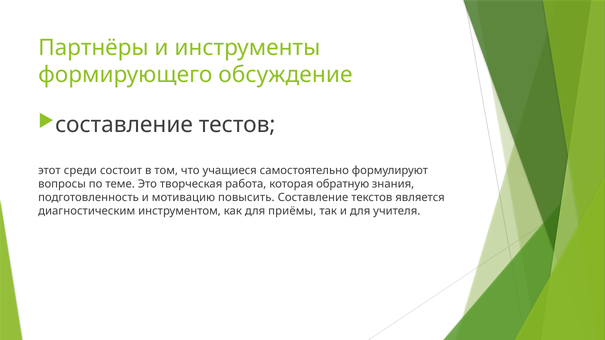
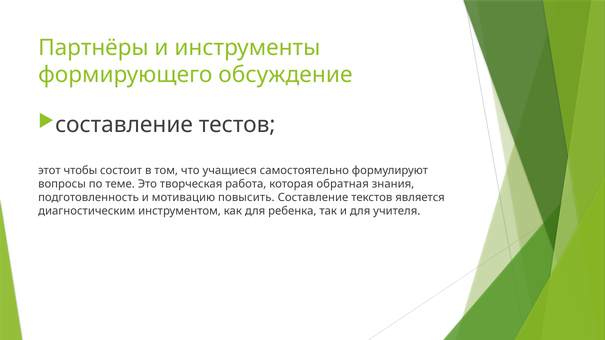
среди: среди -> чтобы (80, 171)
обратную: обратную -> обратная (343, 184)
приёмы: приёмы -> ребенка (292, 211)
